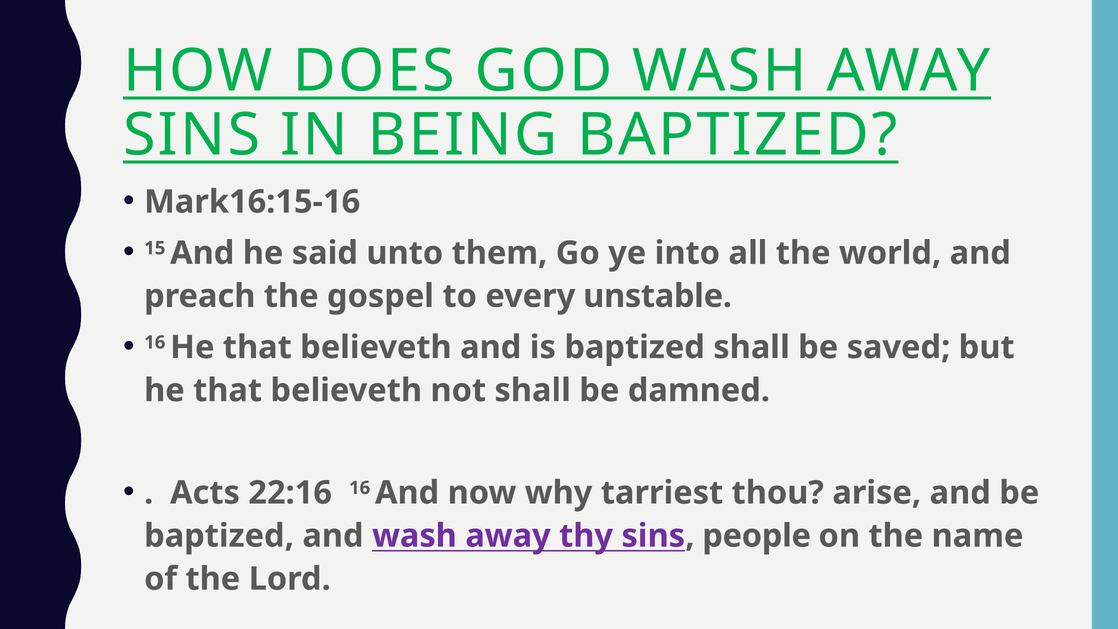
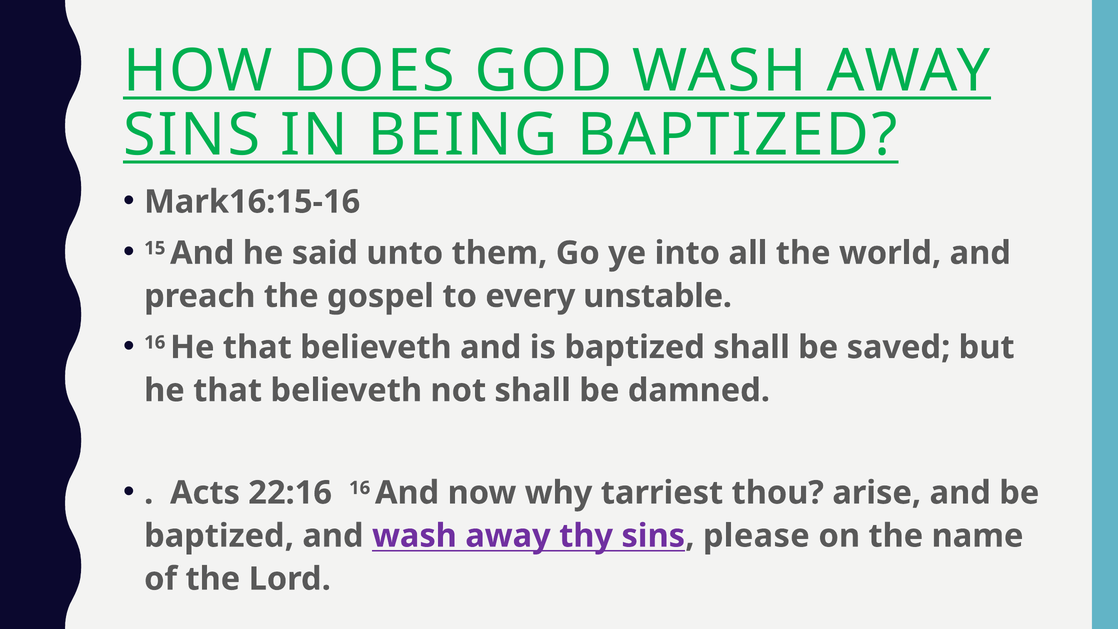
people: people -> please (756, 536)
